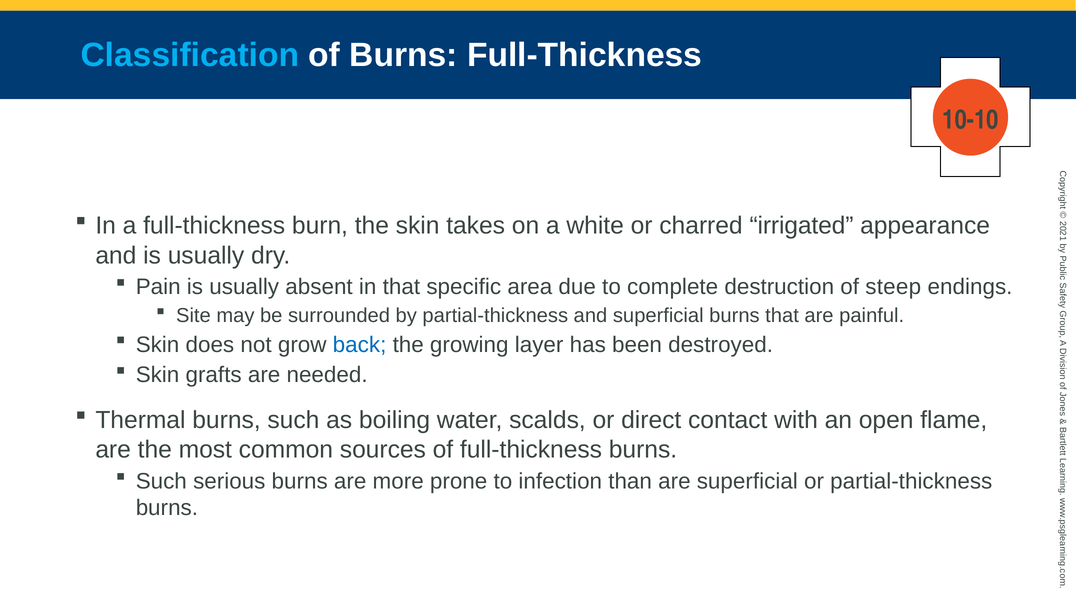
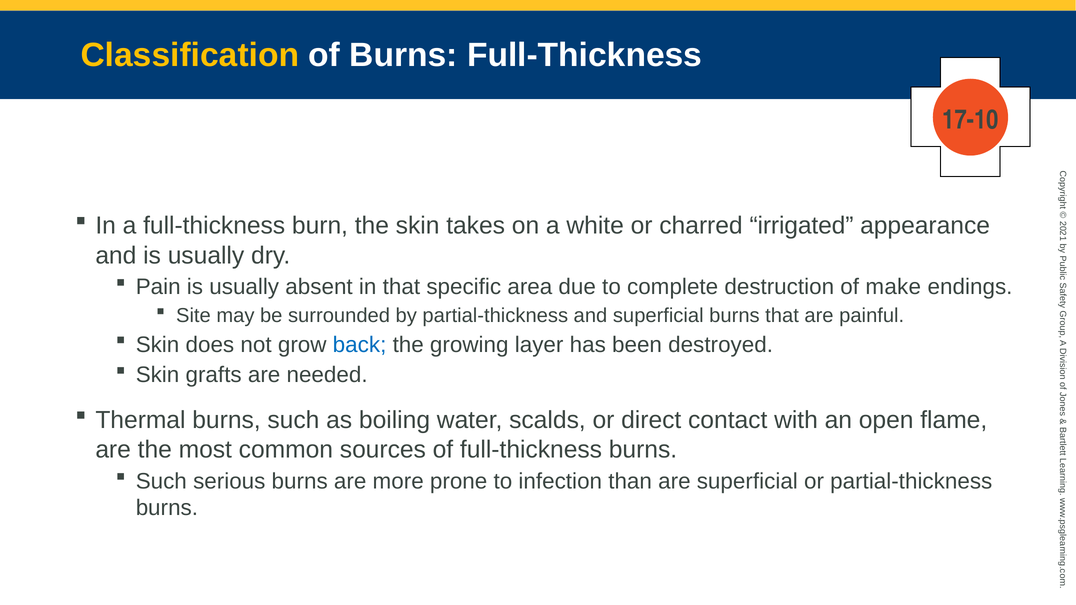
Classification colour: light blue -> yellow (190, 55)
10-10: 10-10 -> 17-10 (970, 120)
steep: steep -> make (893, 287)
